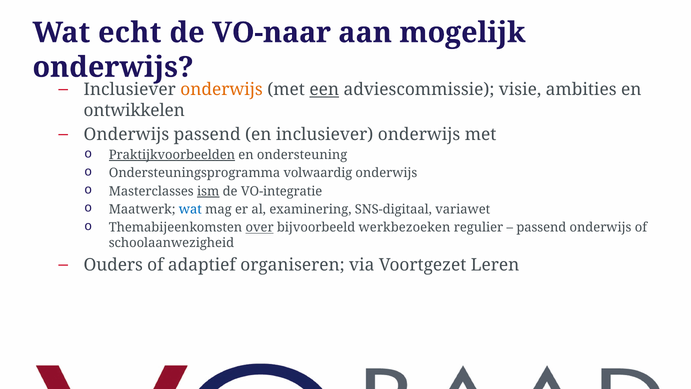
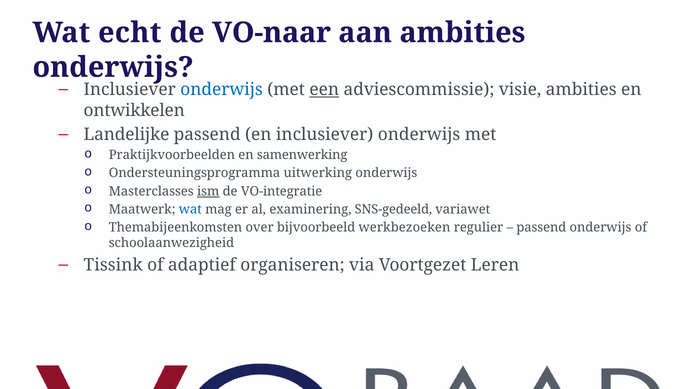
aan mogelijk: mogelijk -> ambities (462, 33)
onderwijs colour: orange -> blue (222, 90)
Onderwijs: Onderwijs -> Landelijke (126, 134)
Praktijkvoorbeelden underline: present -> none (172, 155)
ondersteuning: ondersteuning -> samenwerking (302, 155)
volwaardig: volwaardig -> uitwerking (318, 173)
SNS-digitaal: SNS-digitaal -> SNS-gedeeld (393, 209)
over underline: present -> none (260, 227)
Ouders: Ouders -> Tissink (113, 265)
